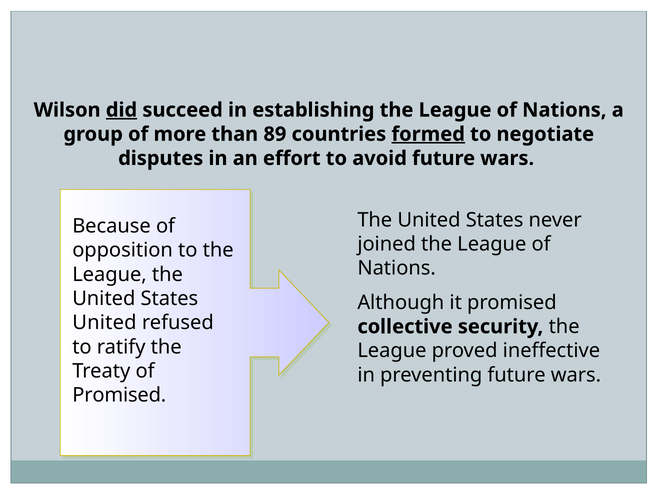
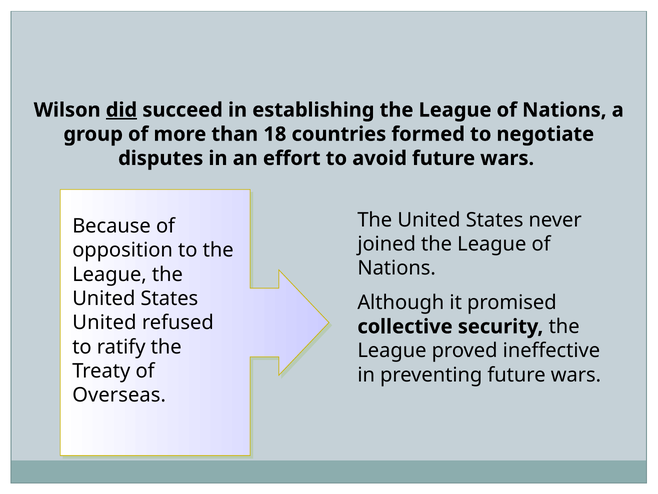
89: 89 -> 18 (275, 134)
formed underline: present -> none (428, 134)
Promised: Promised -> Overseas (119, 395)
